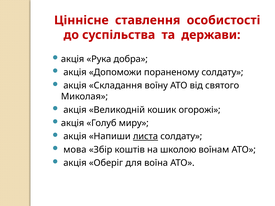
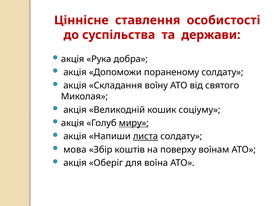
огорожі: огорожі -> соціуму (200, 110)
миру underline: none -> present (134, 123)
школою: школою -> поверху (178, 150)
